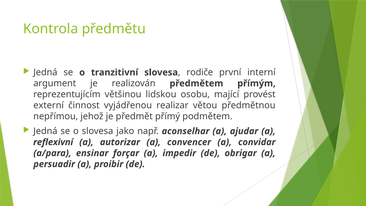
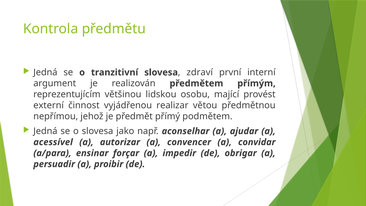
rodiče: rodiče -> zdraví (200, 72)
reflexivní: reflexivní -> acessível (53, 142)
